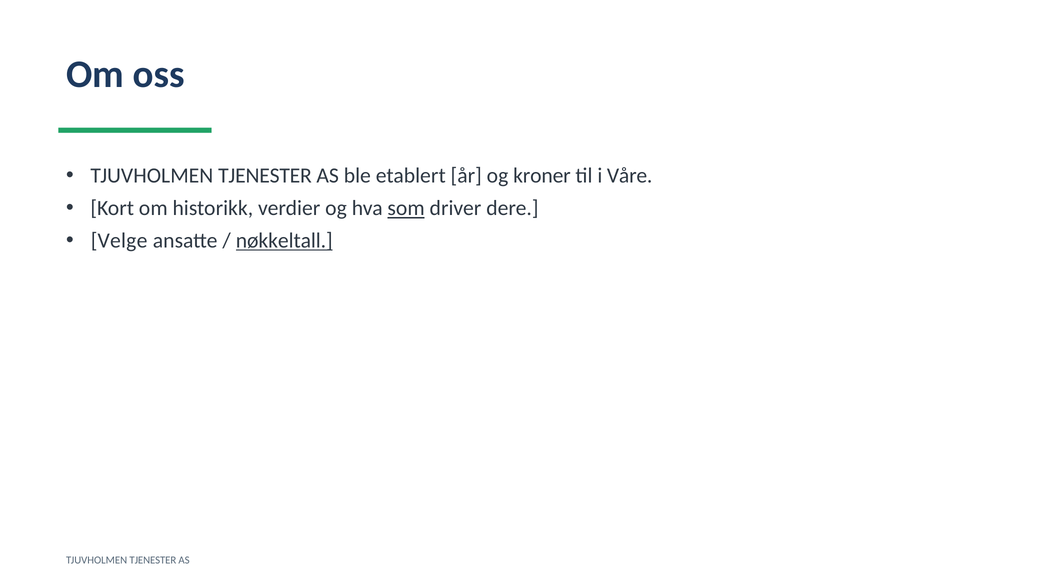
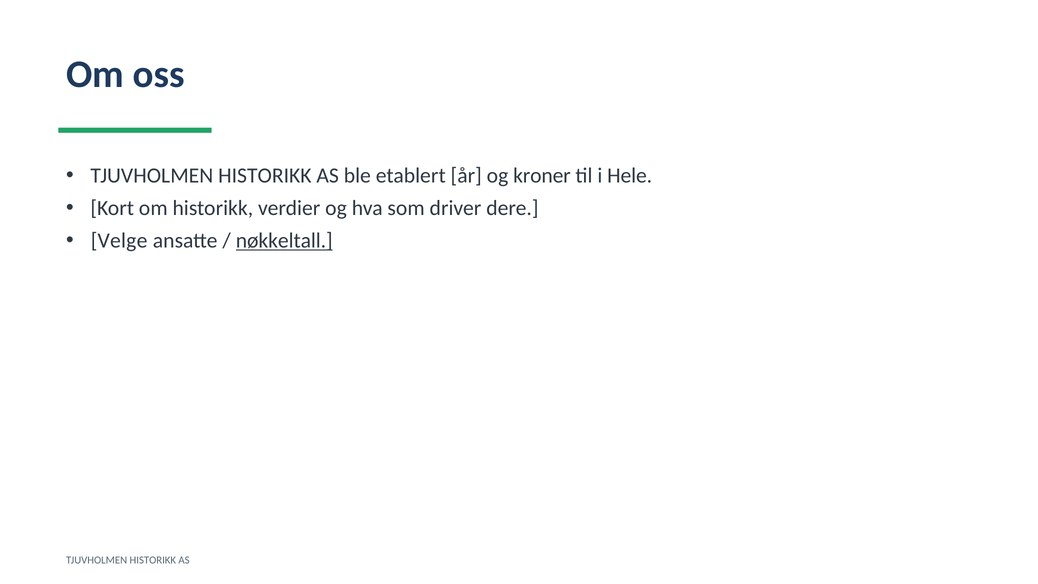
TJENESTER: TJENESTER -> HISTORIKK (265, 176)
Våre: Våre -> Hele (630, 176)
som underline: present -> none (406, 208)
TJENESTER: TJENESTER -> HISTORIKK (153, 560)
